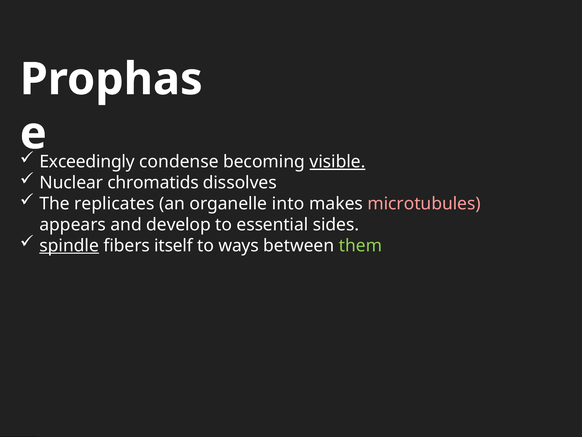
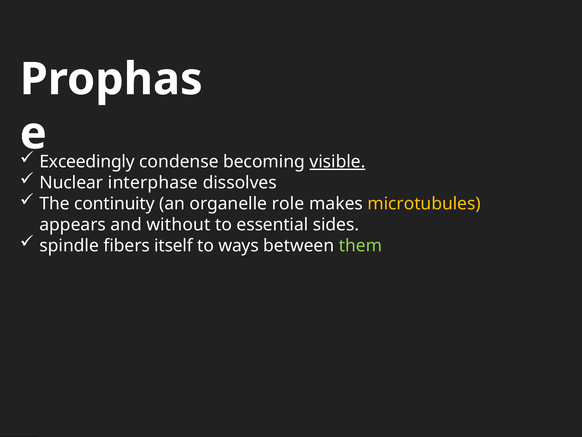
chromatids: chromatids -> interphase (153, 183)
replicates: replicates -> continuity (114, 204)
into: into -> role (288, 204)
microtubules colour: pink -> yellow (424, 204)
develop: develop -> without (178, 224)
spindle underline: present -> none (69, 245)
